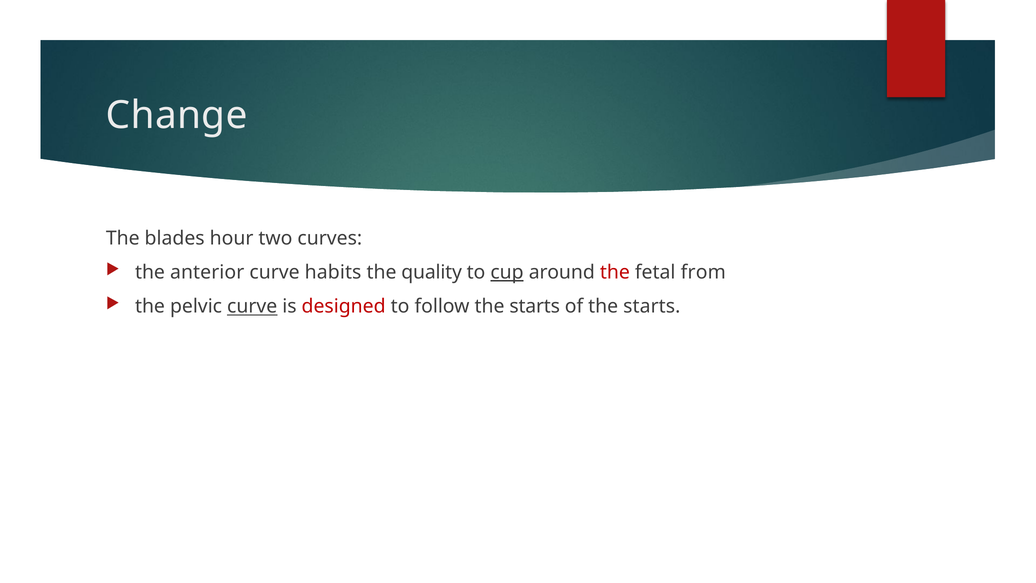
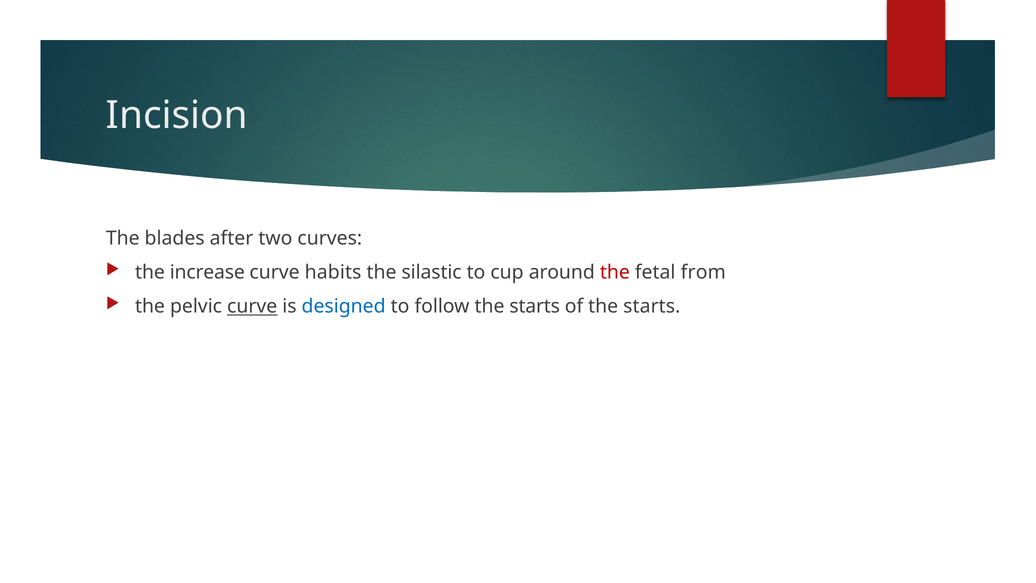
Change: Change -> Incision (177, 115)
hour: hour -> after (232, 238)
anterior: anterior -> increase (207, 272)
quality: quality -> silastic (432, 272)
cup underline: present -> none (507, 272)
designed colour: red -> blue (344, 306)
